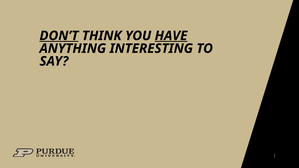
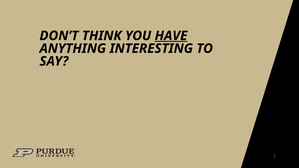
DON’T underline: present -> none (59, 36)
